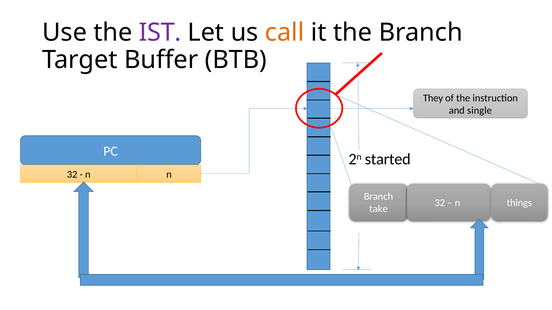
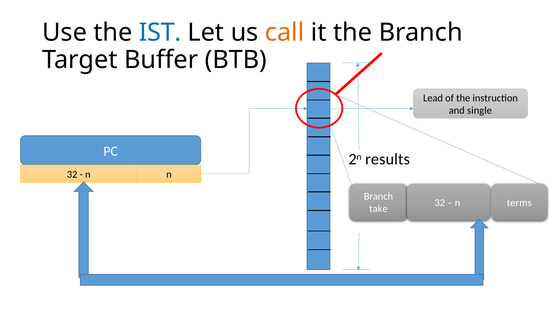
IST colour: purple -> blue (160, 33)
They: They -> Lead (433, 98)
started: started -> results (388, 160)
things: things -> terms (519, 203)
